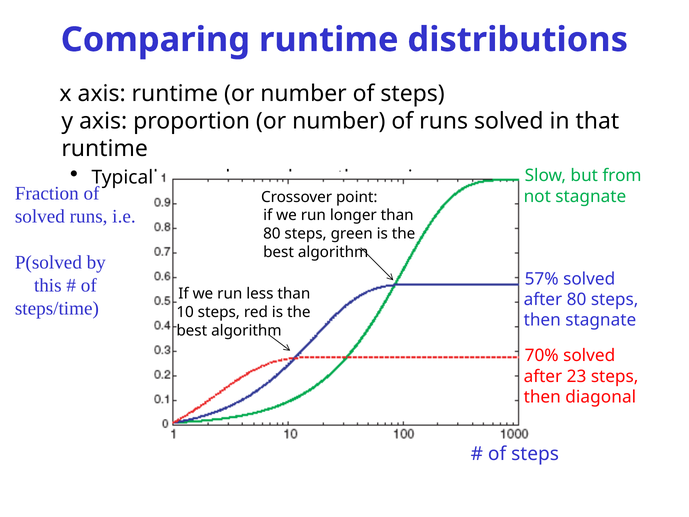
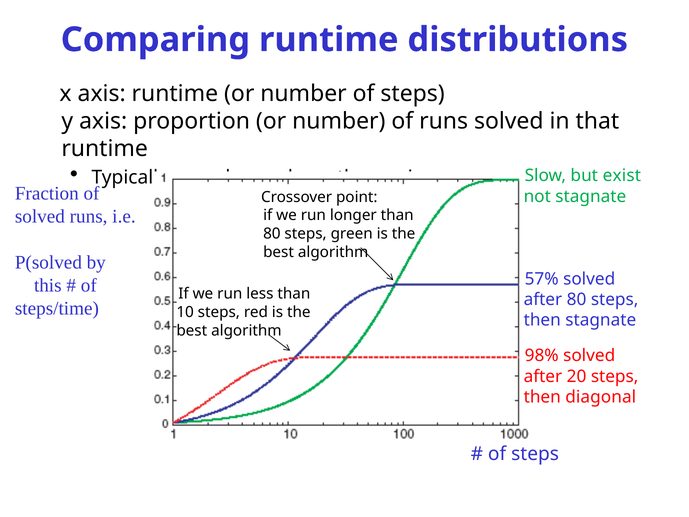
from: from -> exist (622, 176)
70%: 70% -> 98% (542, 355)
23: 23 -> 20 (577, 376)
